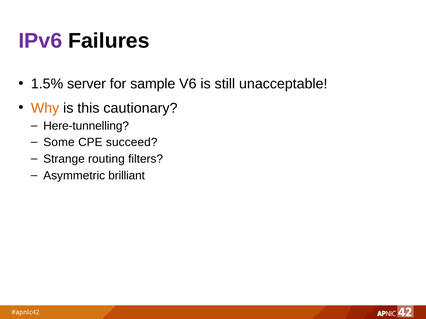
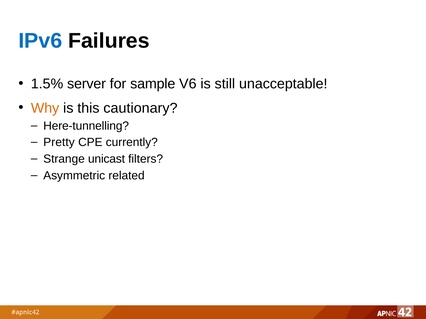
IPv6 colour: purple -> blue (40, 41)
Some: Some -> Pretty (59, 143)
succeed: succeed -> currently (132, 143)
routing: routing -> unicast (106, 159)
brilliant: brilliant -> related (127, 176)
